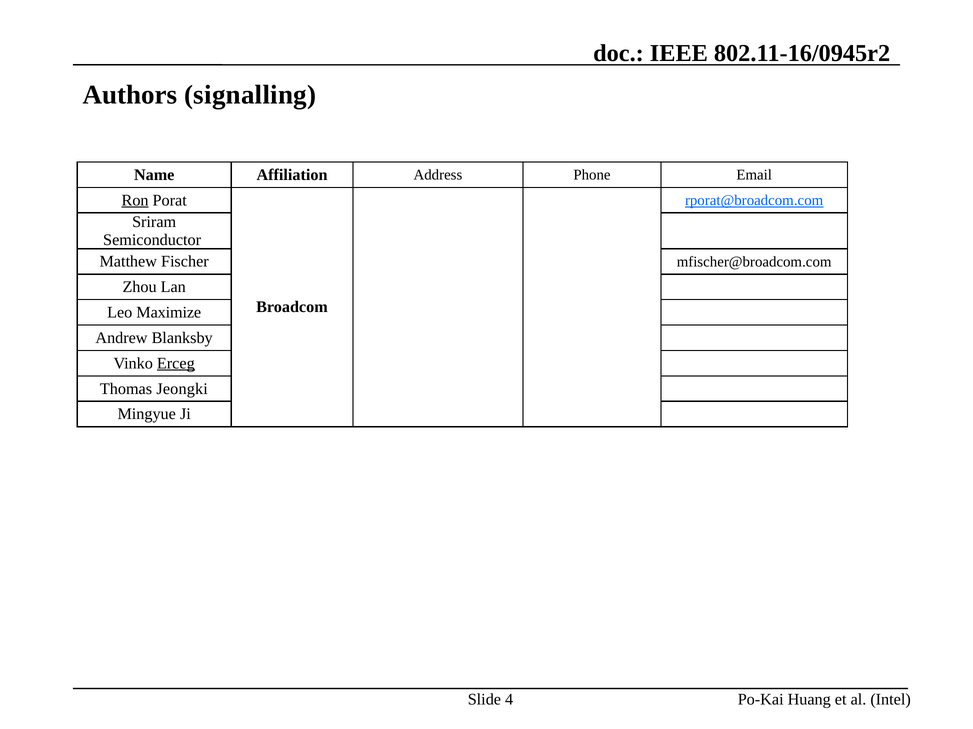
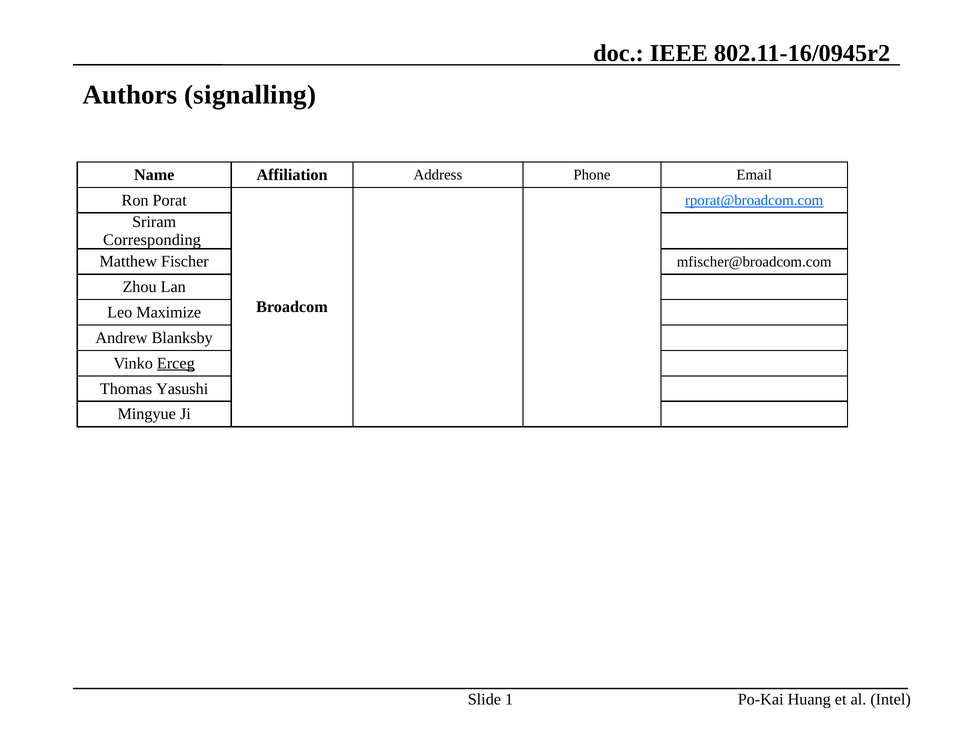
Ron underline: present -> none (135, 200)
Semiconductor: Semiconductor -> Corresponding (152, 240)
Jeongki: Jeongki -> Yasushi (182, 389)
4: 4 -> 1 (509, 700)
